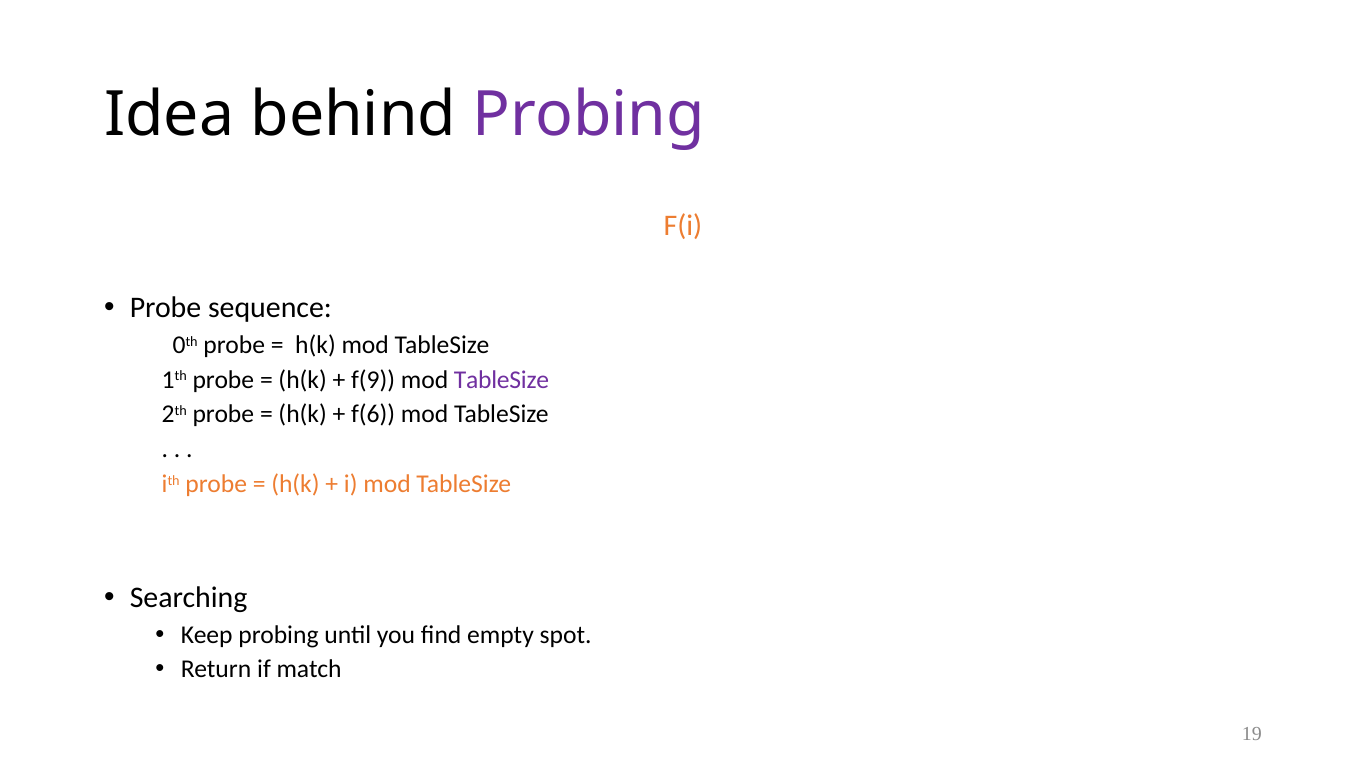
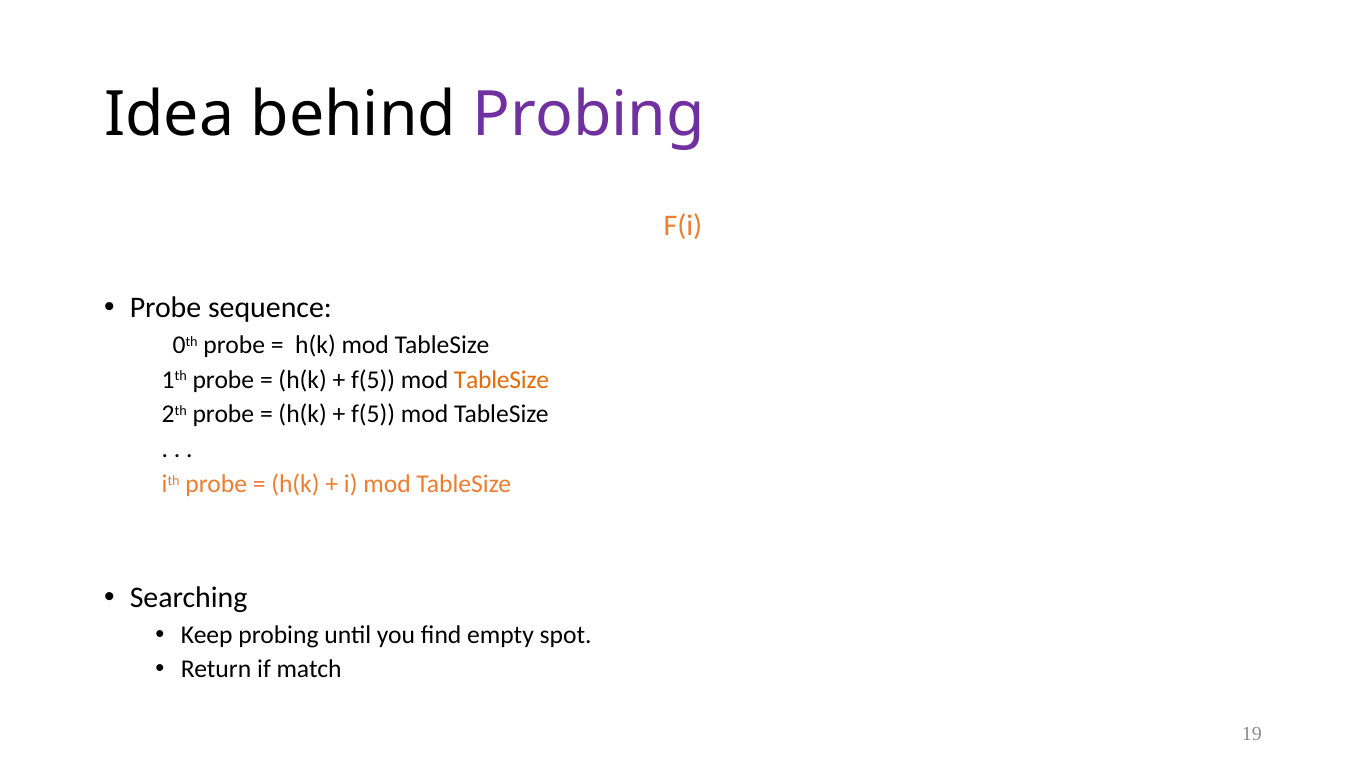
f(9: f(9 -> f(5 (373, 380)
TableSize colour: purple -> orange (502, 380)
f(6: f(6 -> f(5 (373, 415)
